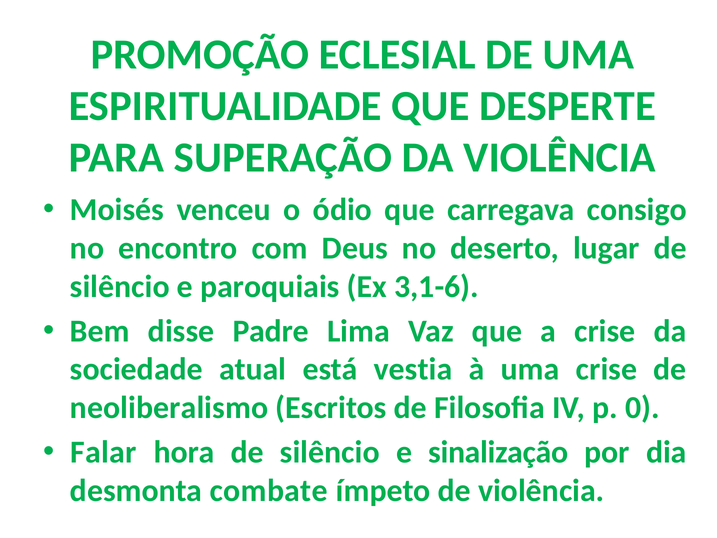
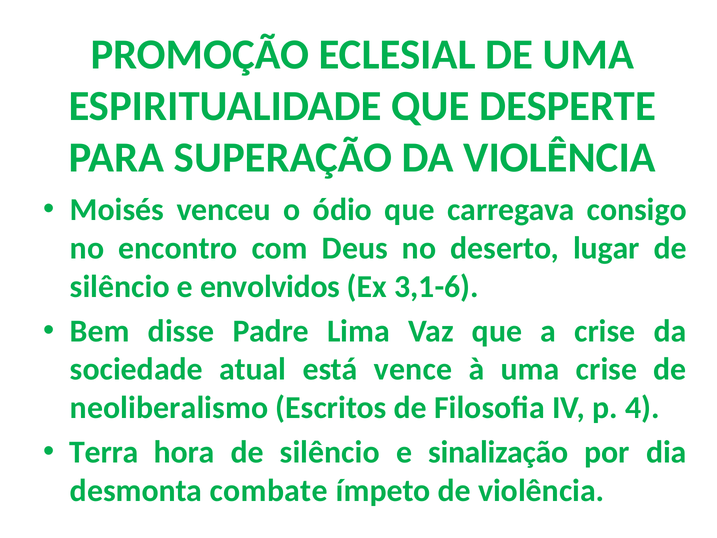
paroquiais: paroquiais -> envolvidos (270, 286)
vestia: vestia -> vence (413, 369)
0: 0 -> 4 (642, 408)
Falar: Falar -> Terra (104, 452)
